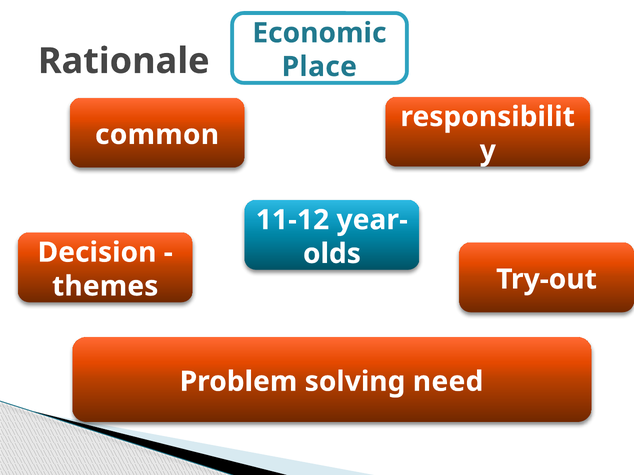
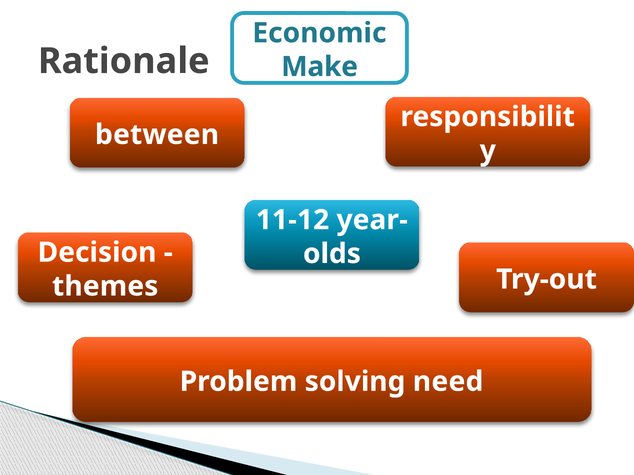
Place: Place -> Make (320, 67)
common: common -> between (157, 135)
